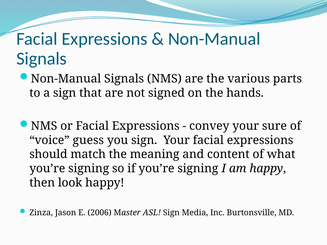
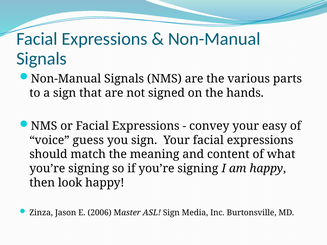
sure: sure -> easy (274, 126)
